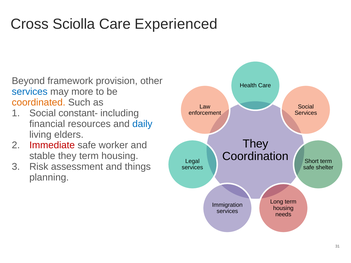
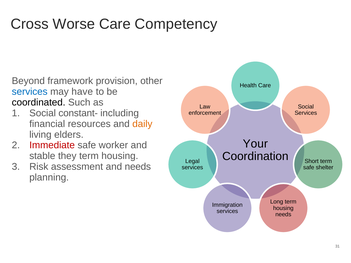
Sciolla: Sciolla -> Worse (74, 24)
Experienced: Experienced -> Competency (176, 24)
more: more -> have (82, 92)
coordinated colour: orange -> black (39, 103)
daily colour: blue -> orange (142, 124)
They: They -> Your (255, 144)
and things: things -> needs (138, 167)
